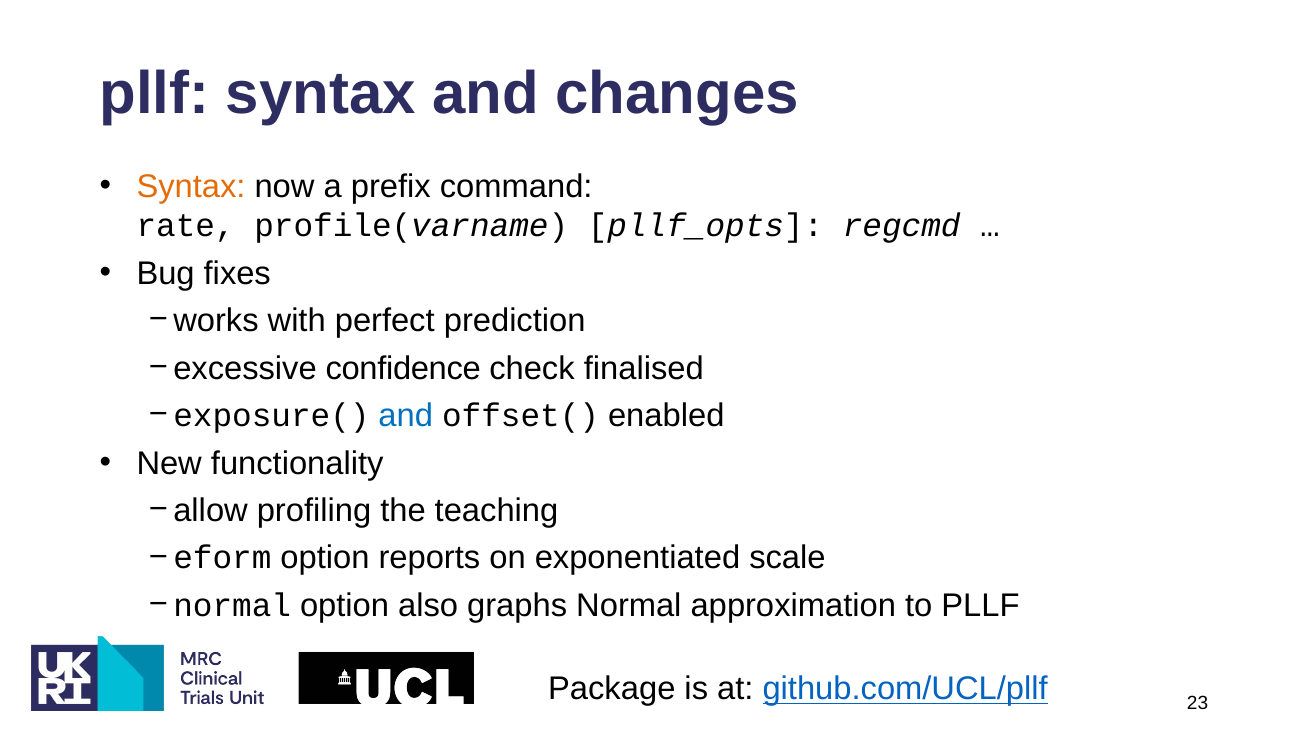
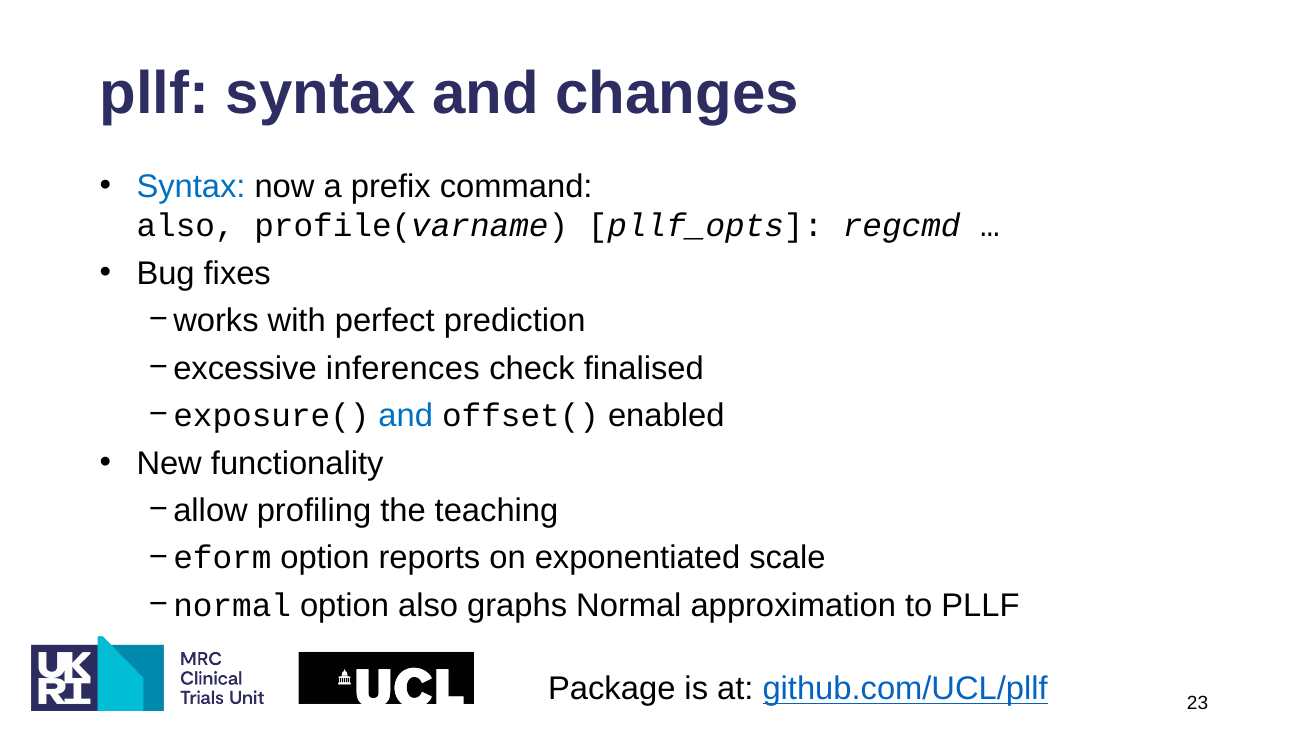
Syntax colour: orange -> blue (191, 187)
rate: rate -> also (186, 226)
confidence: confidence -> inferences (403, 368)
